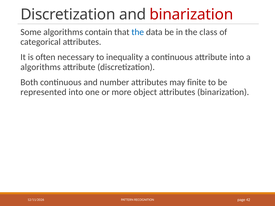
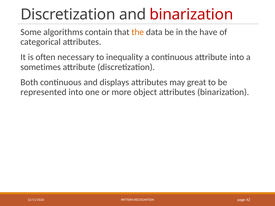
the colour: blue -> orange (138, 32)
class: class -> have (208, 32)
algorithms: algorithms -> sometimes (41, 67)
number: number -> displays (114, 82)
finite: finite -> great (197, 82)
